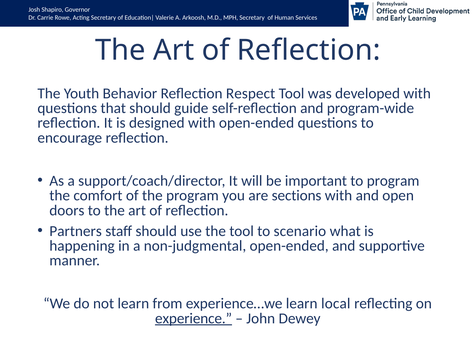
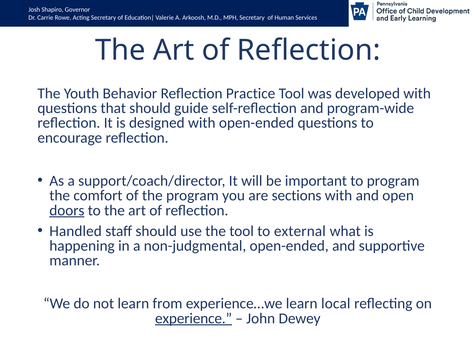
Respect: Respect -> Practice (251, 93)
doors underline: none -> present (67, 210)
Partners: Partners -> Handled (76, 231)
scenario: scenario -> external (300, 231)
